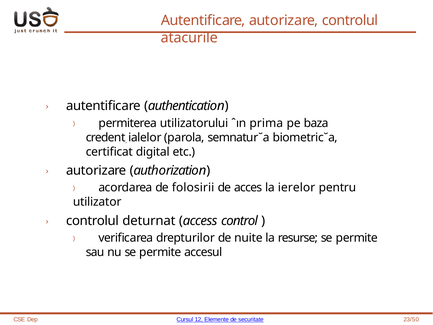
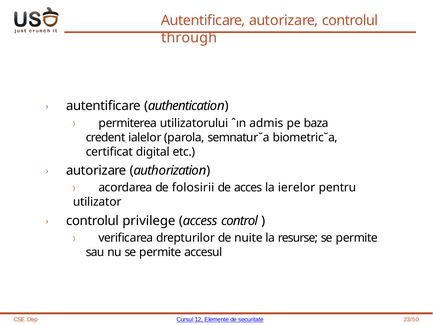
atacurile: atacurile -> through (189, 38)
prima: prima -> admis (266, 123)
deturnat: deturnat -> privilege (149, 221)
